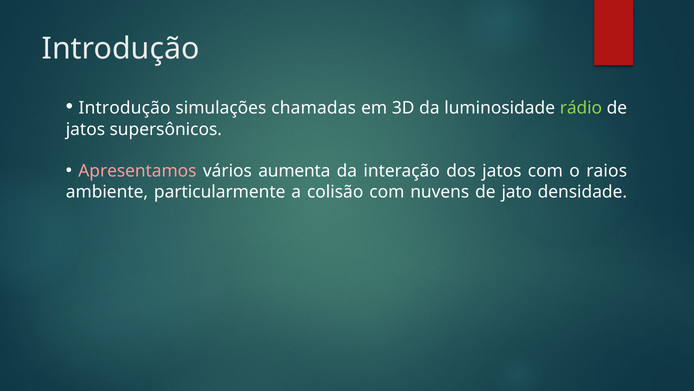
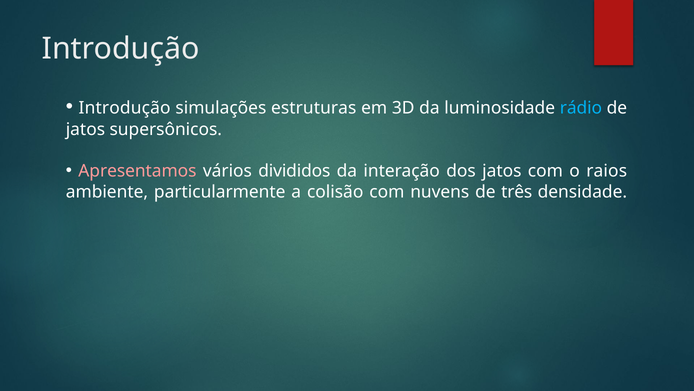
chamadas: chamadas -> estruturas (314, 108)
rádio colour: light green -> light blue (581, 108)
aumenta: aumenta -> divididos (294, 171)
jato: jato -> três (517, 192)
